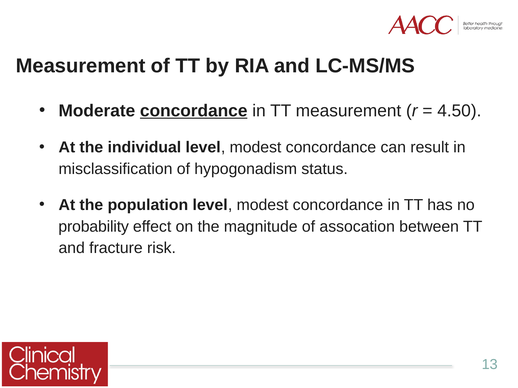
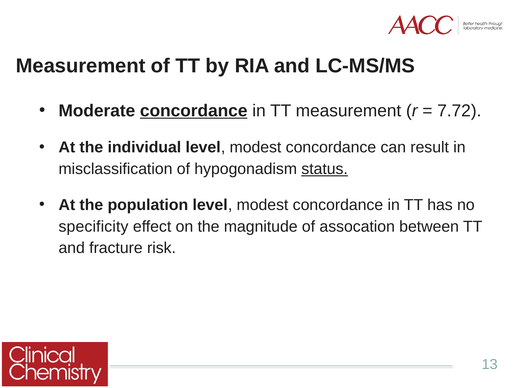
4.50: 4.50 -> 7.72 (459, 111)
status underline: none -> present (325, 169)
probability: probability -> specificity (93, 227)
